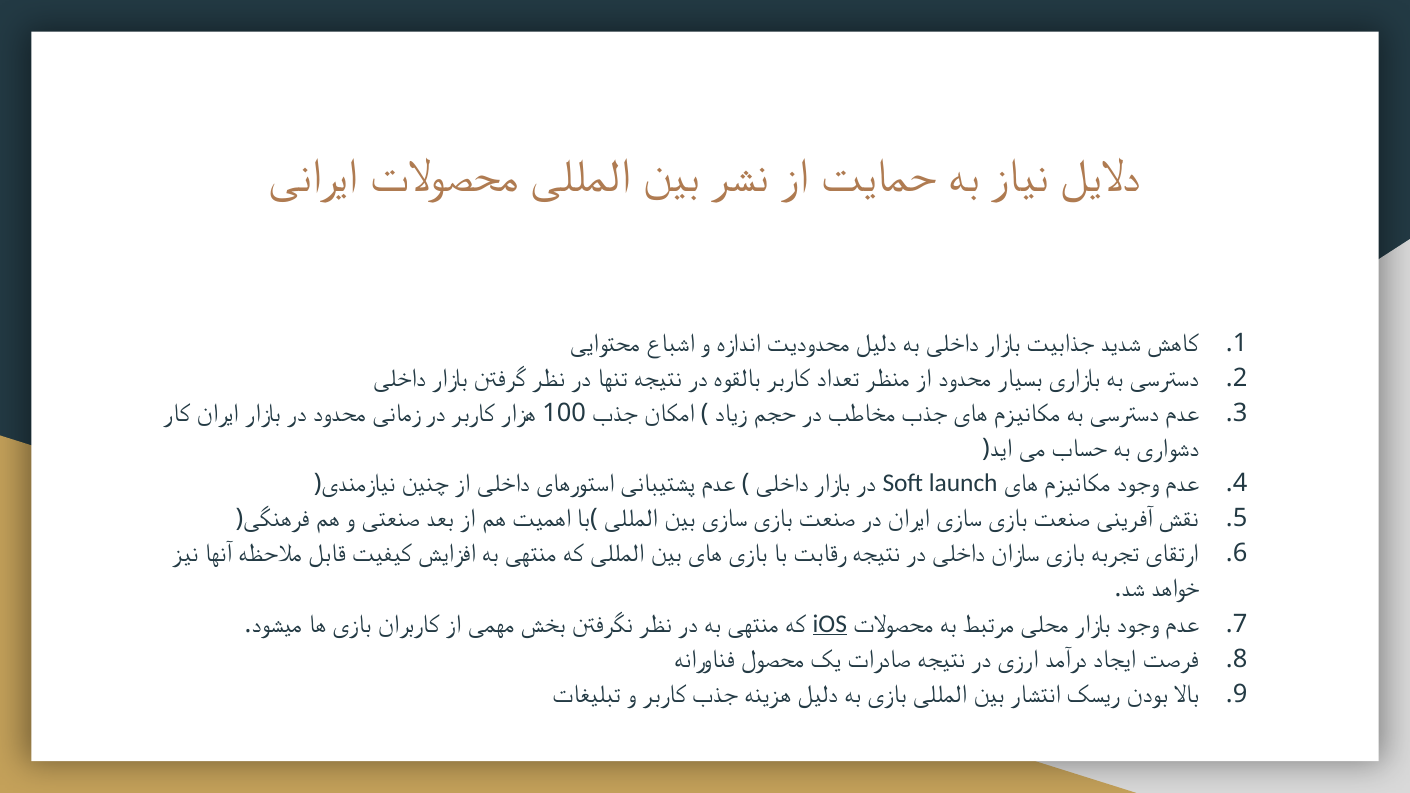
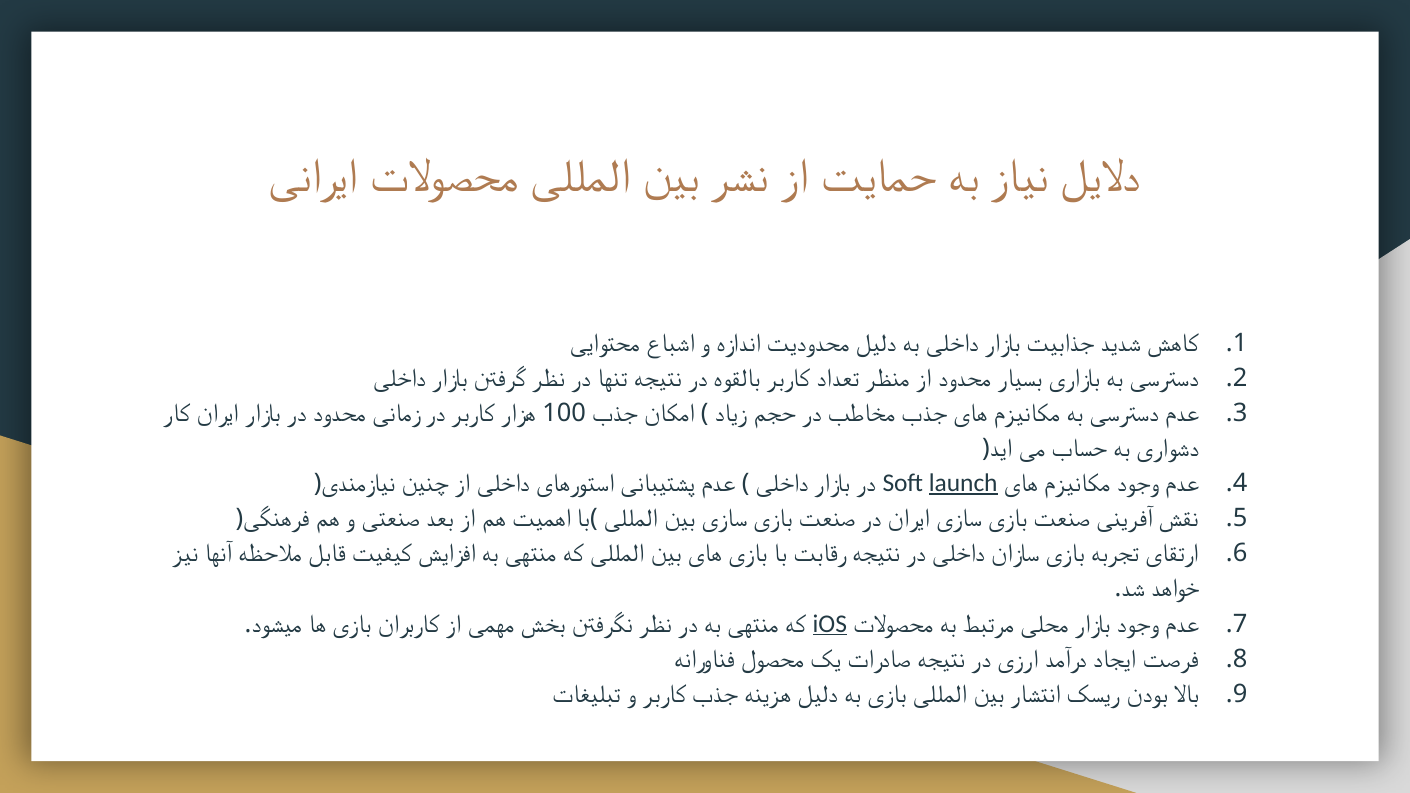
launch underline: none -> present (963, 483)
